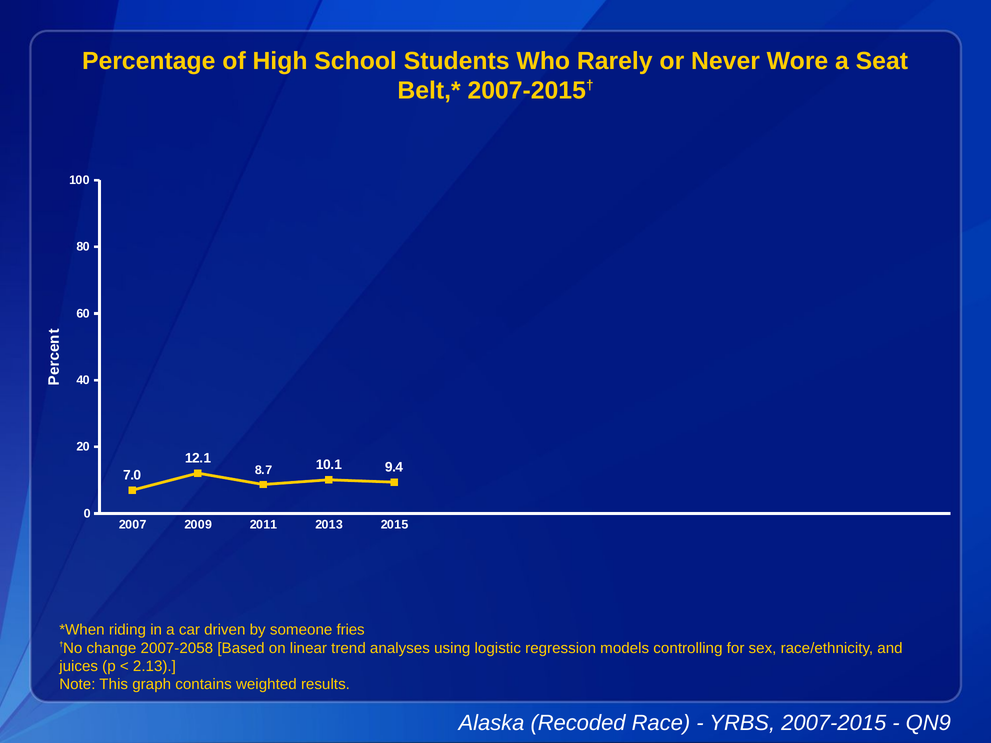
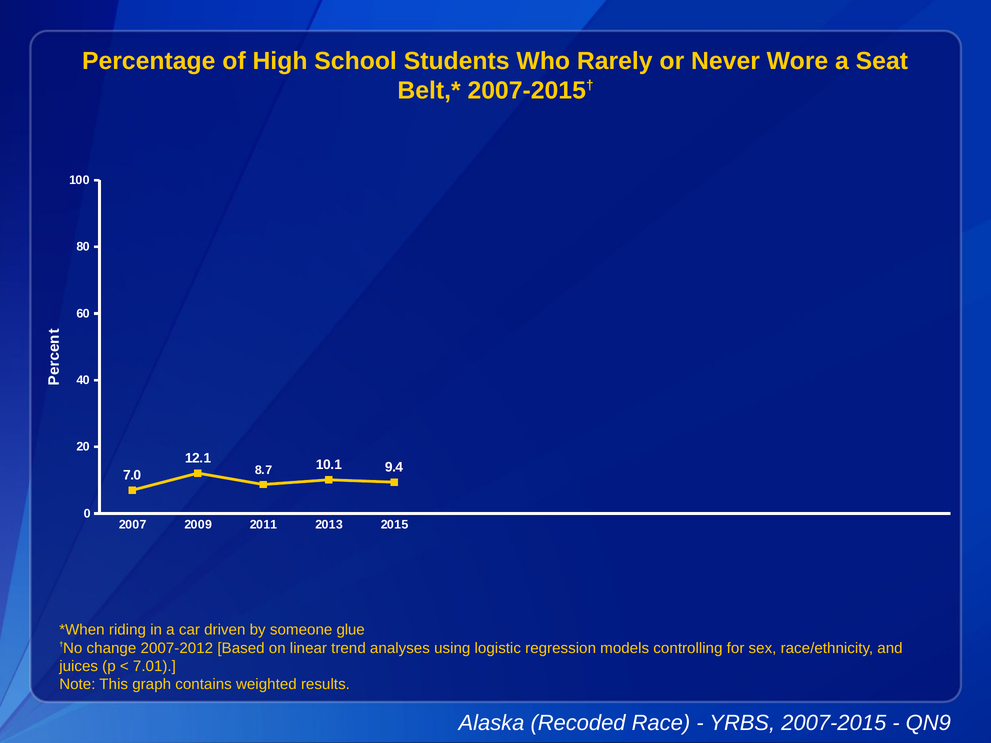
fries: fries -> glue (351, 630)
2007-2058: 2007-2058 -> 2007-2012 (177, 648)
2.13: 2.13 -> 7.01 (154, 667)
